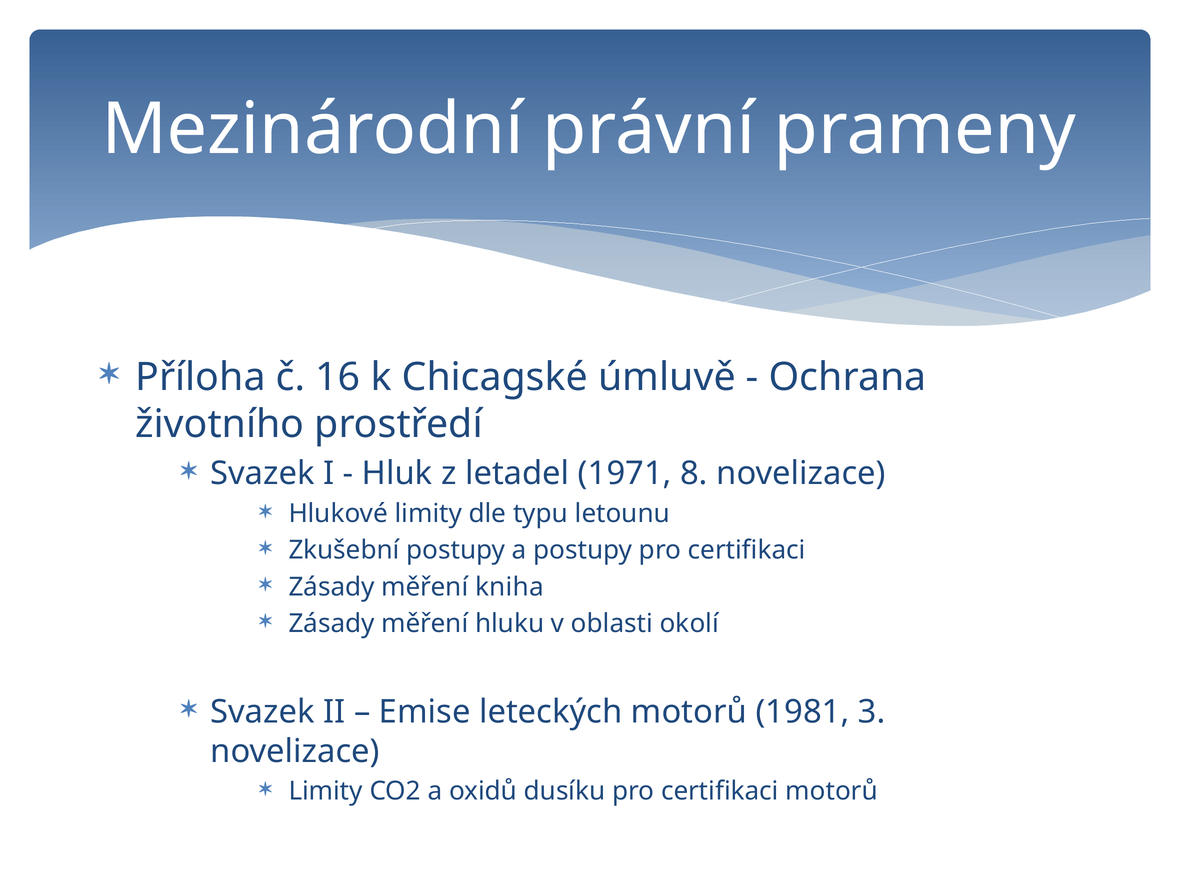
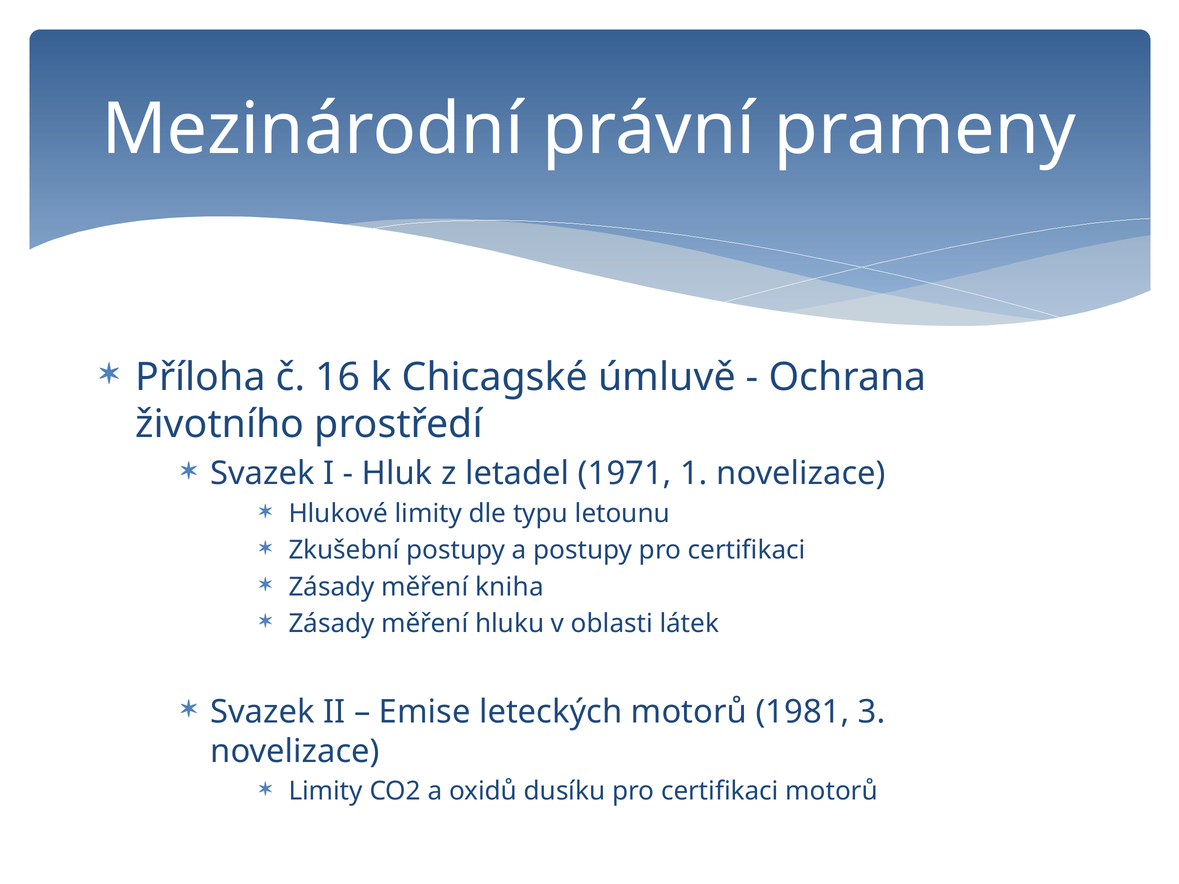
8: 8 -> 1 (694, 474)
okolí: okolí -> látek (689, 624)
